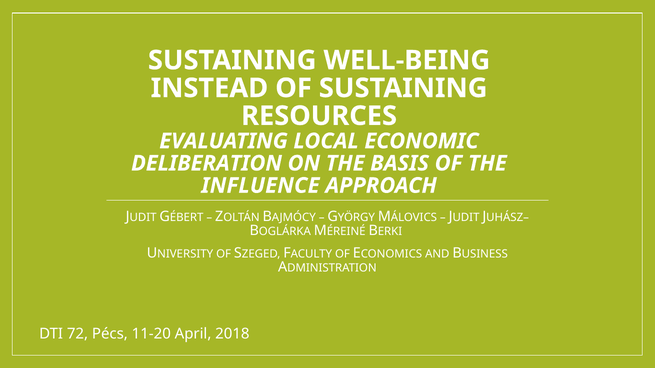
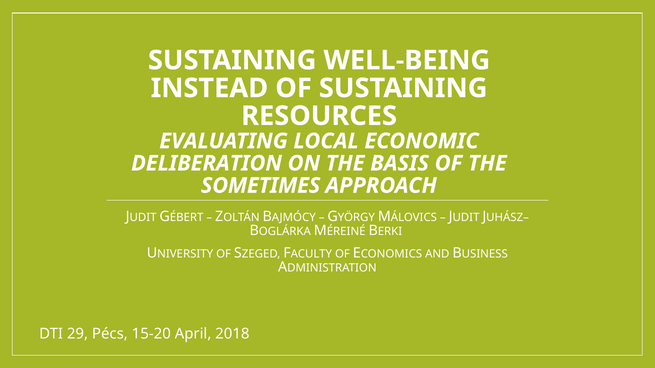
INFLUENCE: INFLUENCE -> SOMETIMES (261, 186)
72: 72 -> 29 (78, 334)
11-20: 11-20 -> 15-20 (151, 334)
